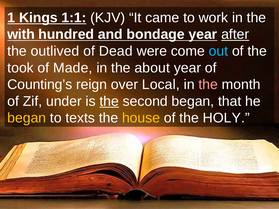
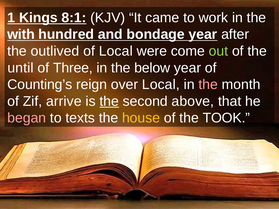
1:1: 1:1 -> 8:1 (74, 18)
after underline: present -> none (235, 34)
of Dead: Dead -> Local (116, 51)
out colour: light blue -> light green (218, 51)
took: took -> until (20, 68)
Made: Made -> Three (73, 68)
about: about -> below (152, 68)
under: under -> arrive (64, 101)
second began: began -> above (193, 101)
began colour: yellow -> pink (27, 118)
HOLY: HOLY -> TOOK (226, 118)
